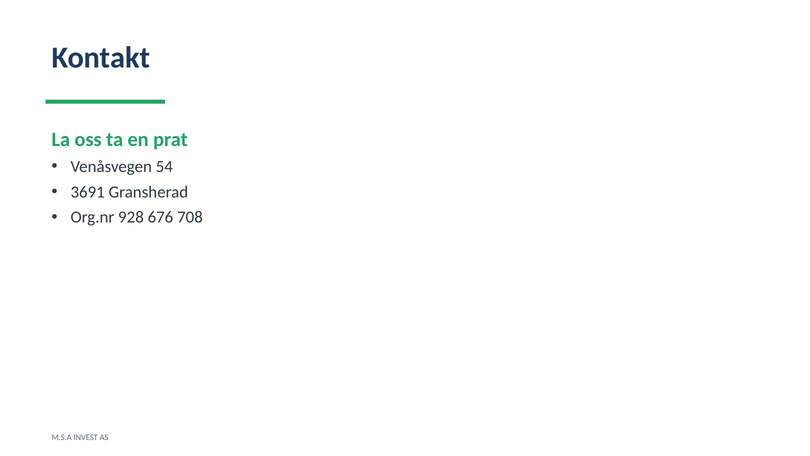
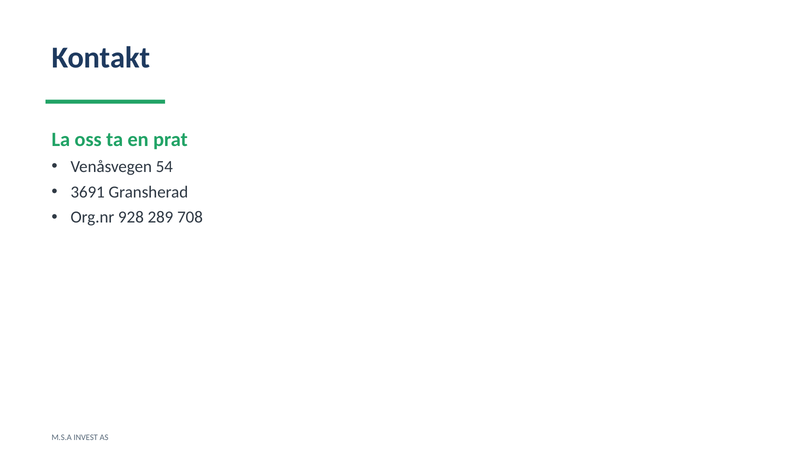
676: 676 -> 289 (160, 217)
